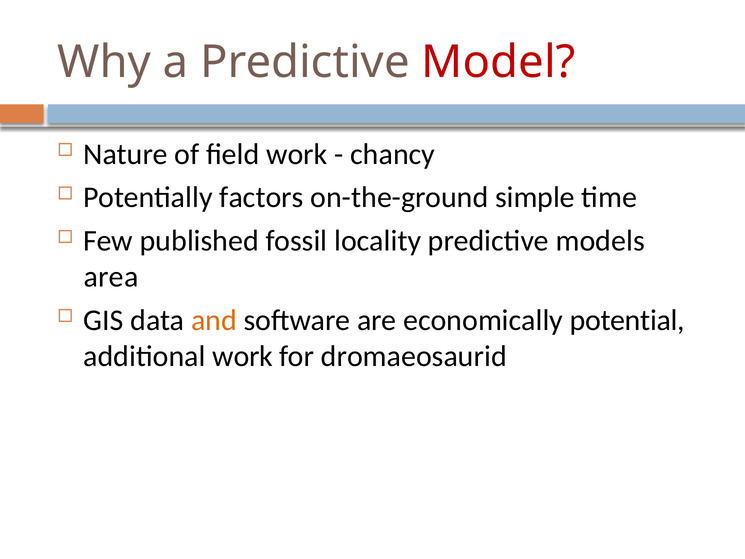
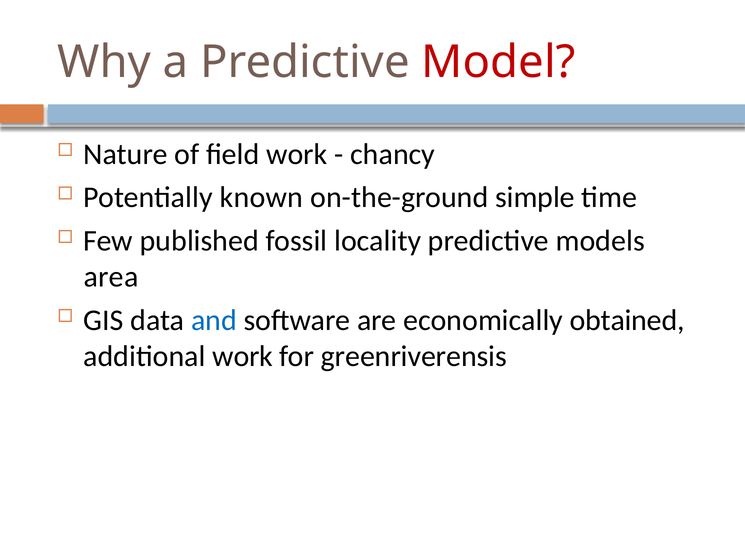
factors: factors -> known (261, 197)
and colour: orange -> blue (214, 320)
potential: potential -> obtained (627, 320)
dromaeosaurid: dromaeosaurid -> greenriverensis (414, 356)
